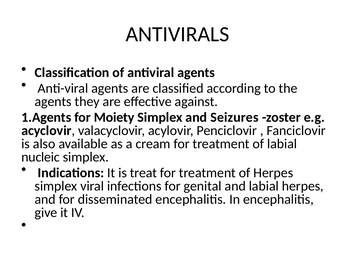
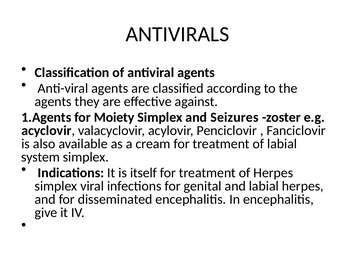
nucleic: nucleic -> system (41, 157)
treat: treat -> itself (143, 173)
